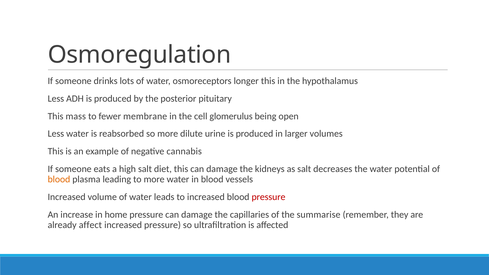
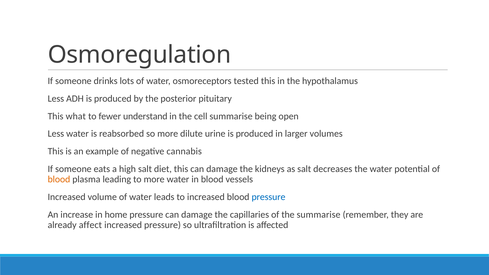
longer: longer -> tested (246, 81)
mass: mass -> what (76, 116)
membrane: membrane -> understand (145, 116)
cell glomerulus: glomerulus -> summarise (231, 116)
pressure colour: red -> blue (268, 197)
